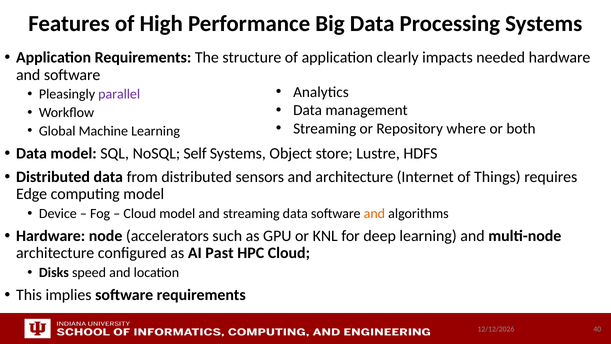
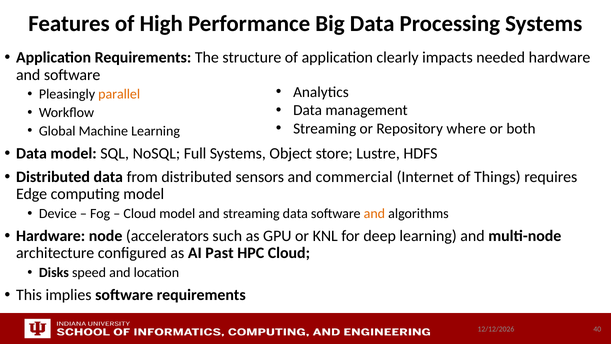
parallel colour: purple -> orange (119, 94)
Self: Self -> Full (195, 153)
and architecture: architecture -> commercial (354, 177)
